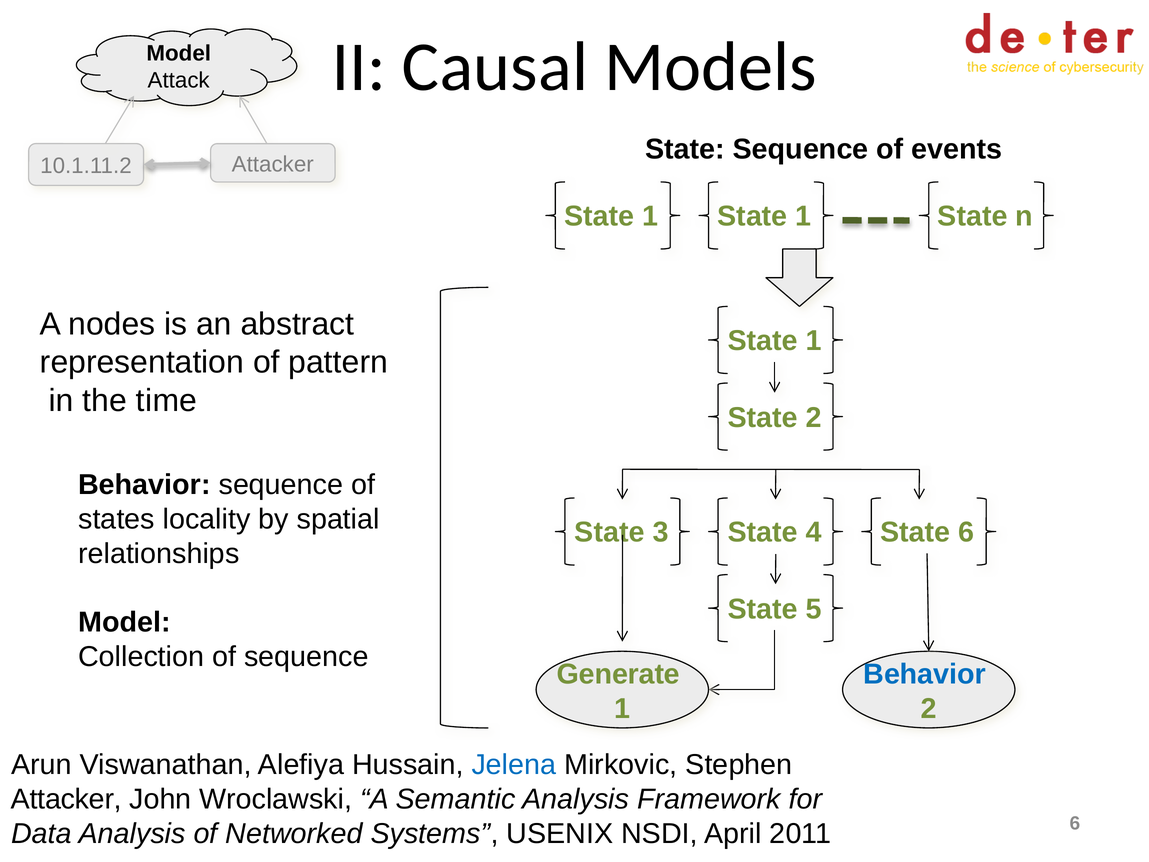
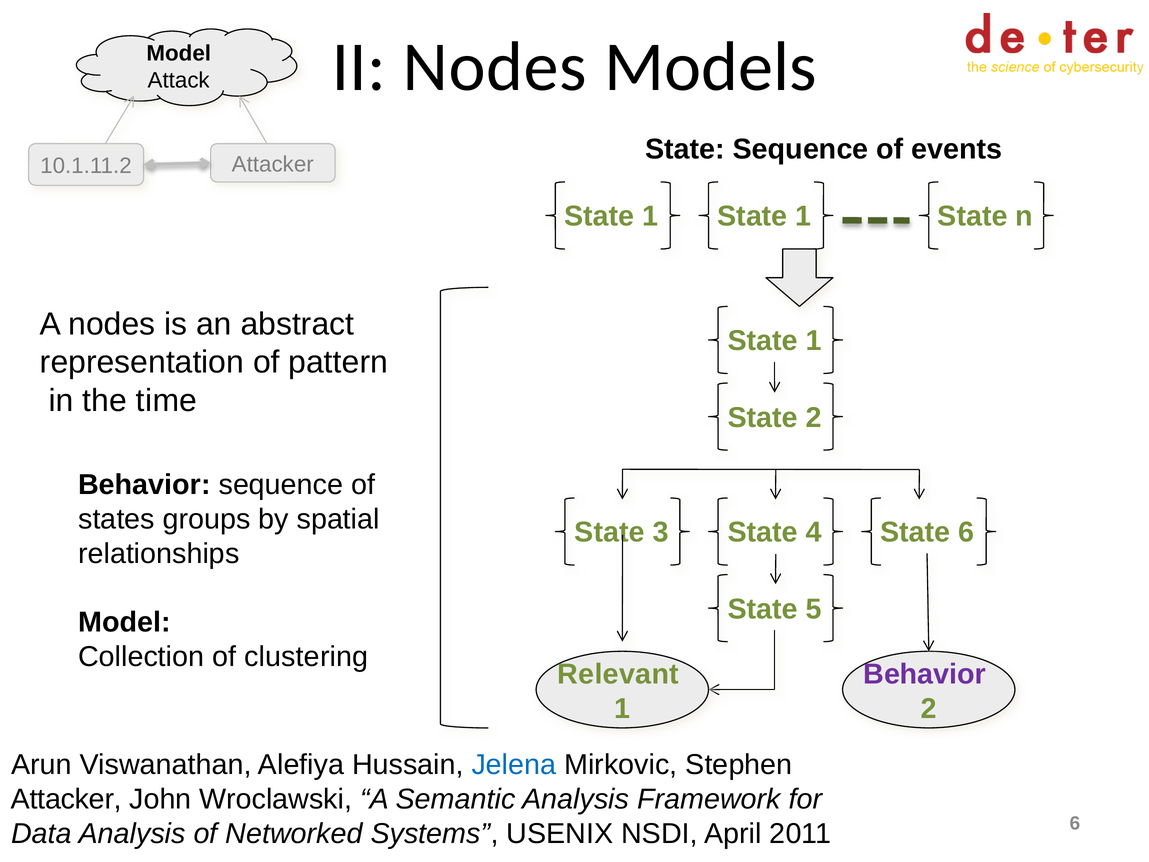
II Causal: Causal -> Nodes (495, 67)
locality: locality -> groups (207, 519)
of sequence: sequence -> clustering (306, 657)
Generate: Generate -> Relevant (618, 674)
Behavior colour: blue -> purple (925, 674)
